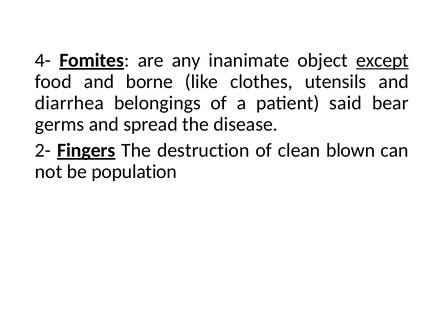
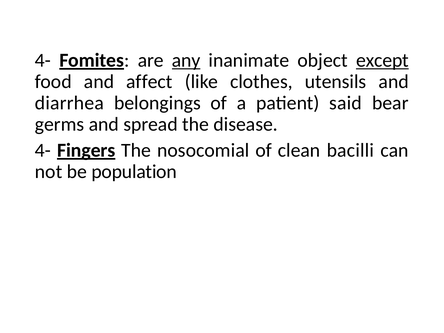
any underline: none -> present (186, 60)
borne: borne -> affect (149, 82)
2-: 2- -> 4- (43, 150)
destruction: destruction -> nosocomial (203, 150)
blown: blown -> bacilli (350, 150)
